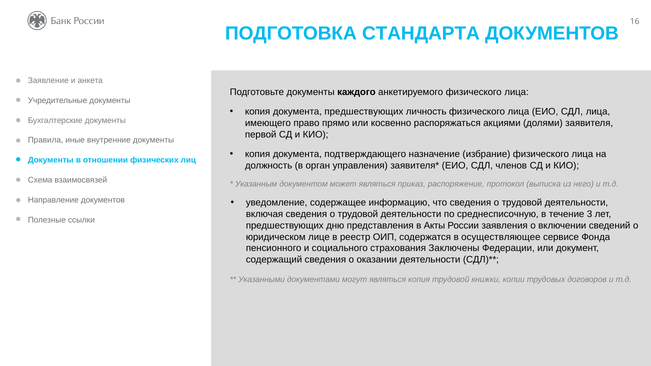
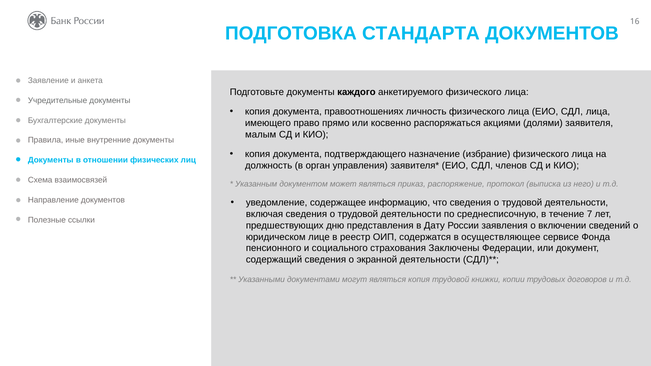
документа предшествующих: предшествующих -> правоотношениях (364, 112)
первой: первой -> малым (261, 135)
3: 3 -> 7 (590, 214)
Акты: Акты -> Дату (434, 226)
оказании: оказании -> экранной (377, 260)
